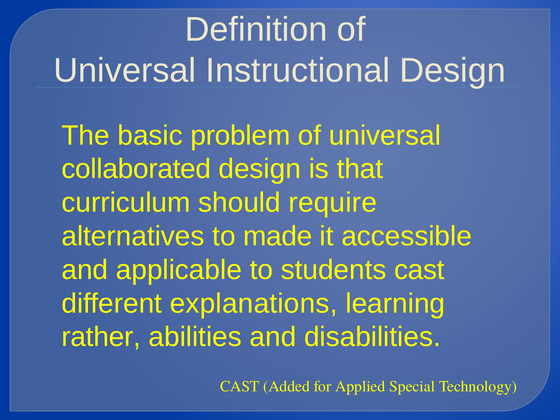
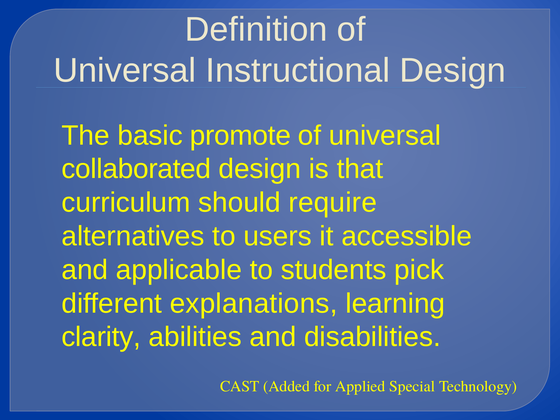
problem: problem -> promote (240, 135)
made: made -> users (278, 236)
students cast: cast -> pick (419, 270)
rather: rather -> clarity (101, 337)
